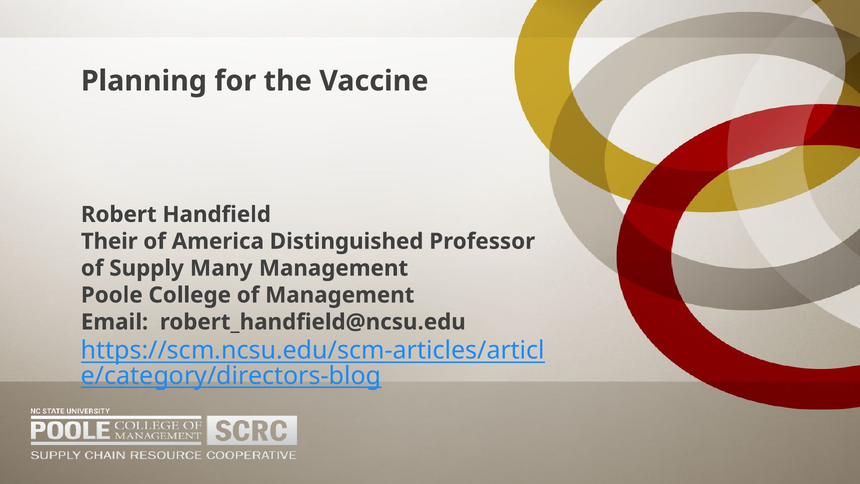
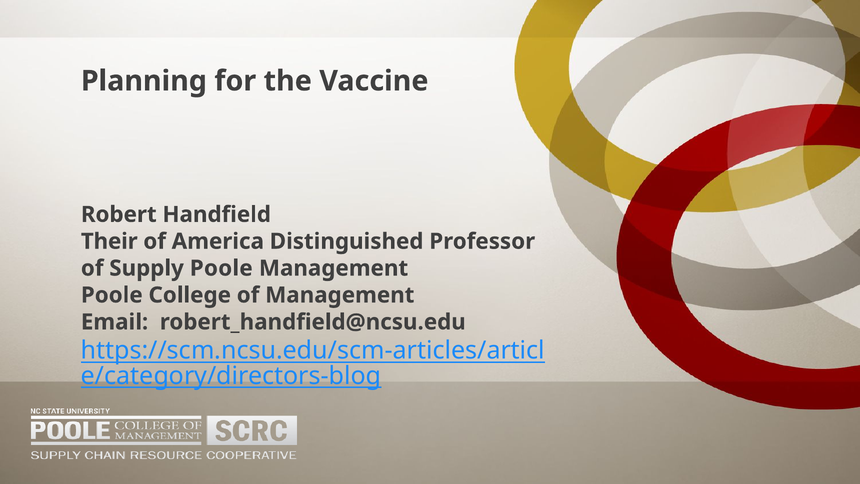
Supply Many: Many -> Poole (221, 268)
